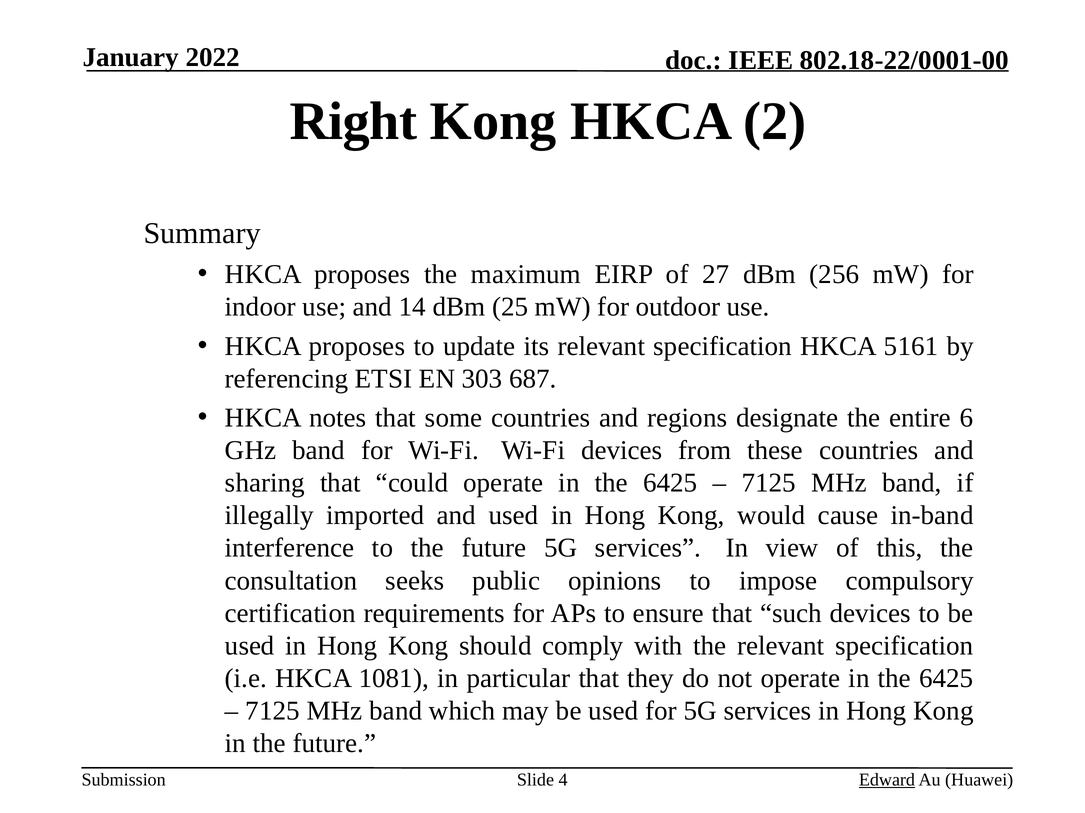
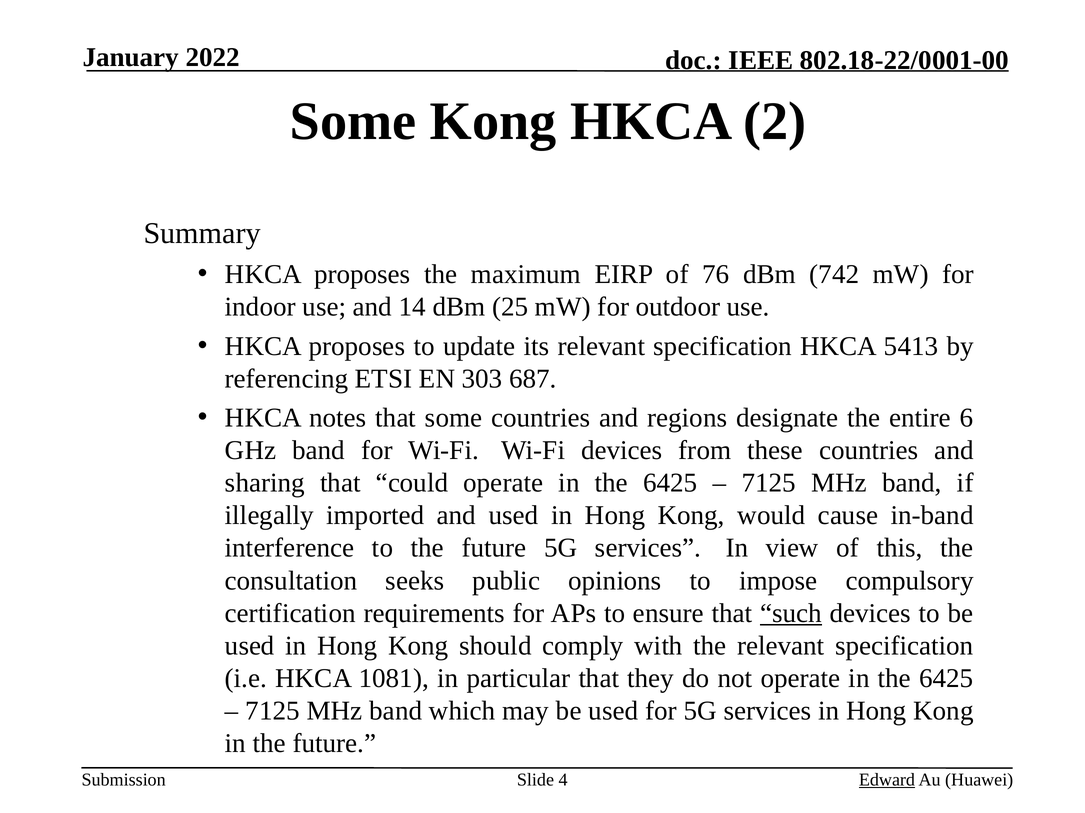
Right: Right -> Some (353, 121)
27: 27 -> 76 (716, 275)
256: 256 -> 742 (834, 275)
5161: 5161 -> 5413 (911, 346)
such underline: none -> present (791, 614)
